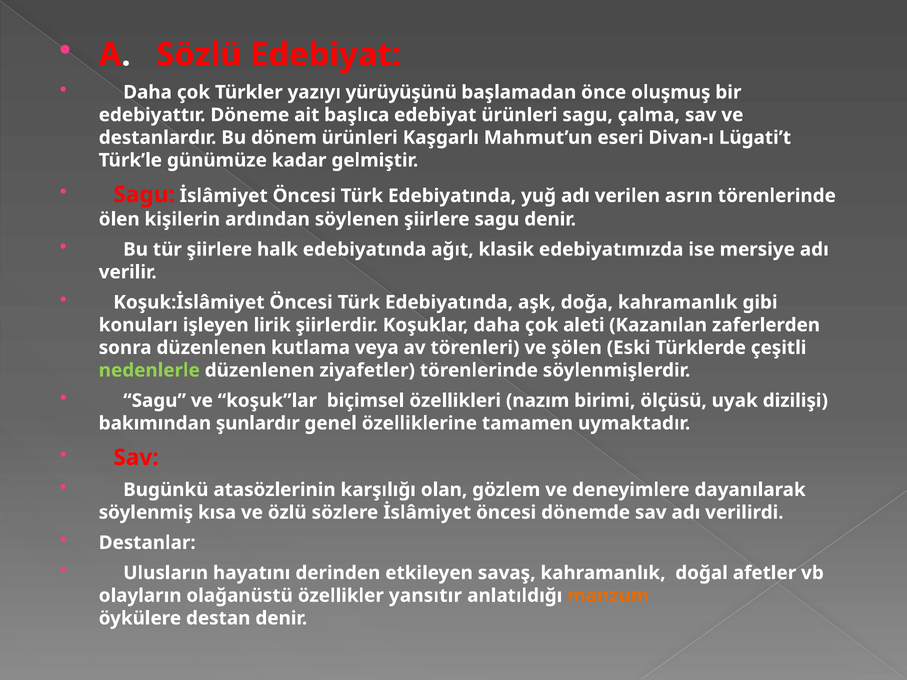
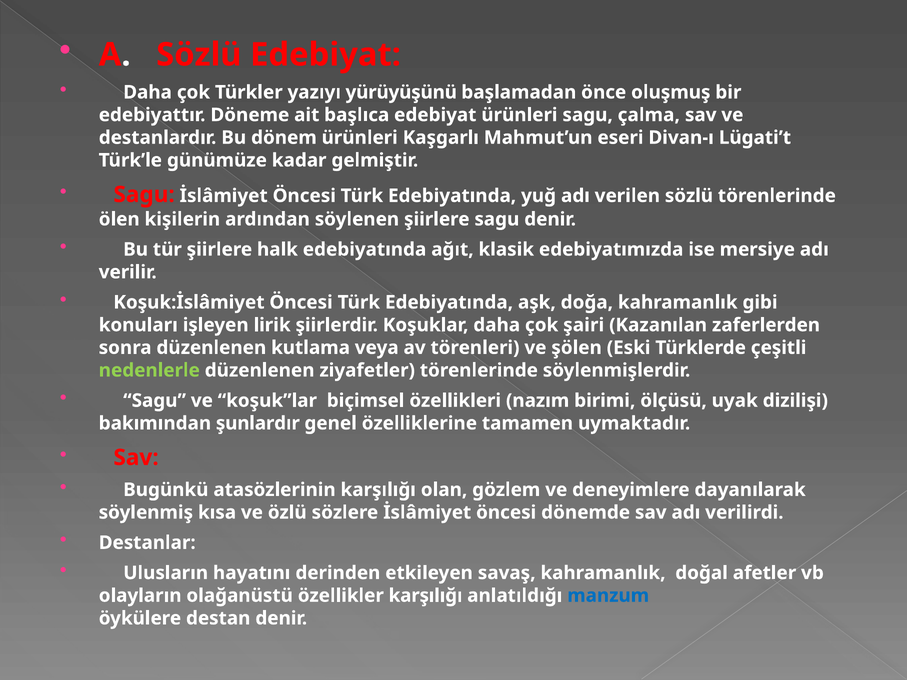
verilen asrın: asrın -> sözlü (689, 196)
aleti: aleti -> şairi (584, 325)
özellikler yansıtır: yansıtır -> karşılığı (426, 596)
manzum colour: orange -> blue (608, 596)
